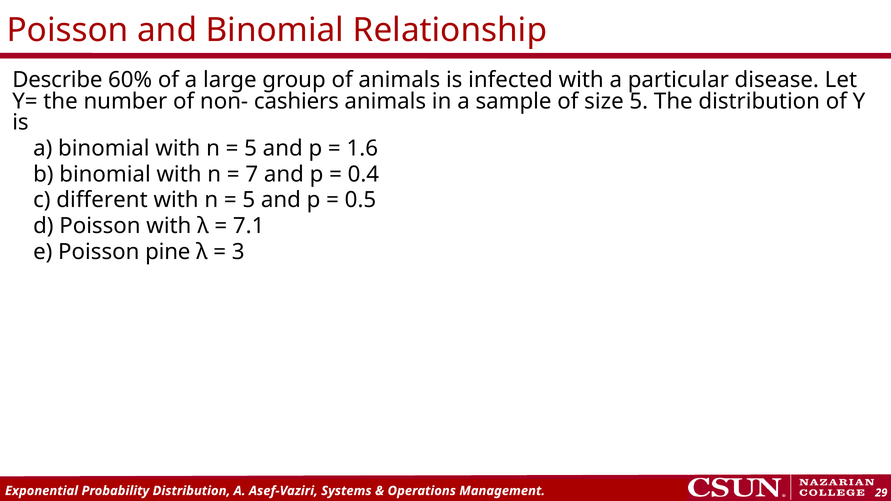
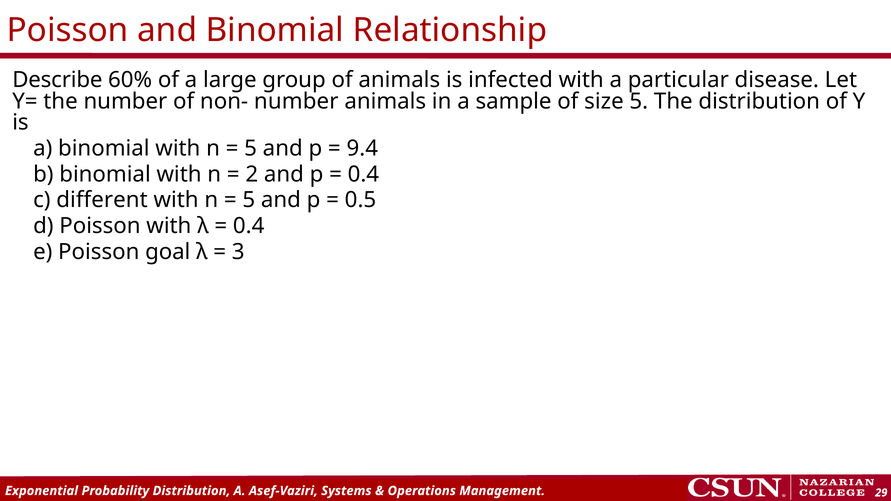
non- cashiers: cashiers -> number (296, 101)
1.6: 1.6 -> 9.4 (362, 149)
7: 7 -> 2 (252, 174)
7.1: 7.1 -> 0.4 (249, 226)
pine: pine -> goal (168, 252)
